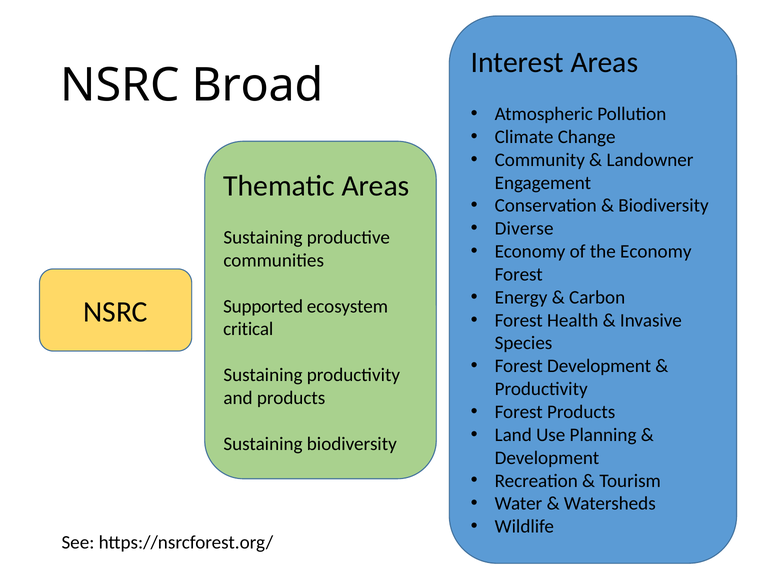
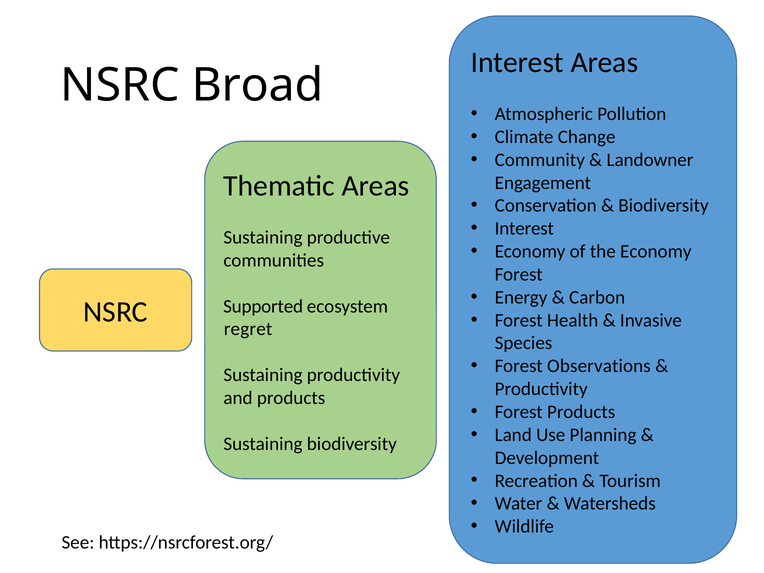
Diverse: Diverse -> Interest (524, 229)
critical: critical -> regret (248, 329)
Forest Development: Development -> Observations (599, 366)
